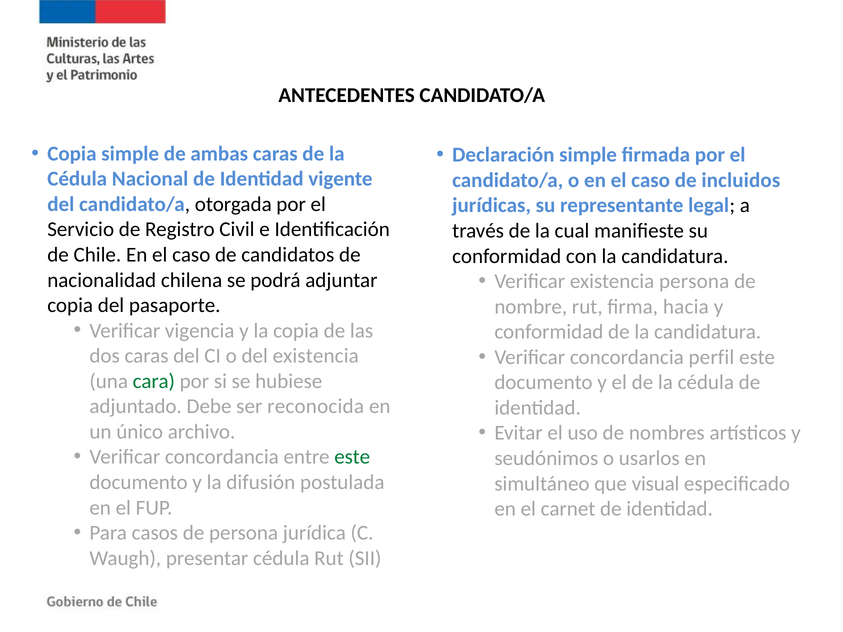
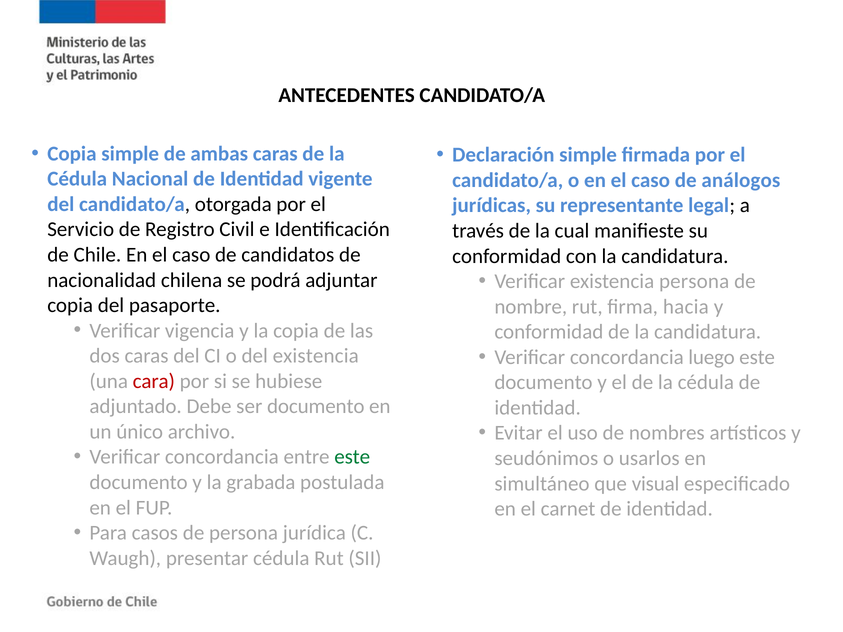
incluidos: incluidos -> análogos (741, 180)
perfil: perfil -> luego (712, 357)
cara colour: green -> red (154, 381)
ser reconocida: reconocida -> documento (316, 407)
difusión: difusión -> grabada (261, 483)
